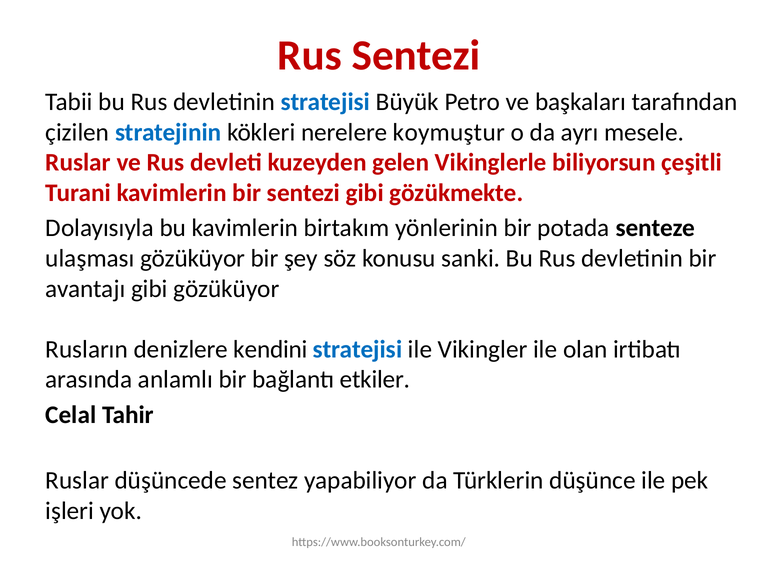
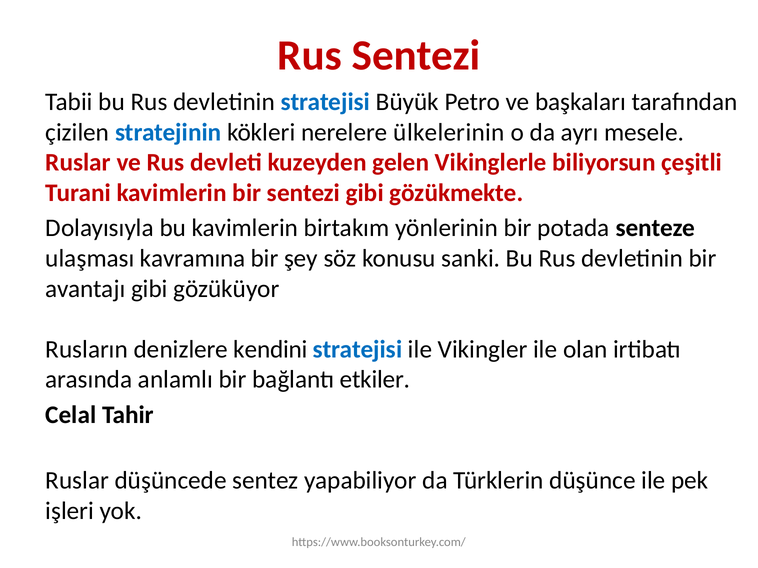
koymuştur: koymuştur -> ülkelerinin (449, 132)
ulaşması gözüküyor: gözüküyor -> kavramına (193, 259)
